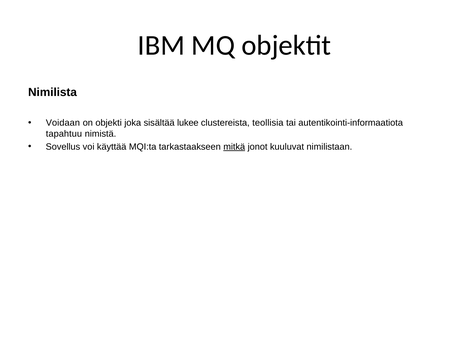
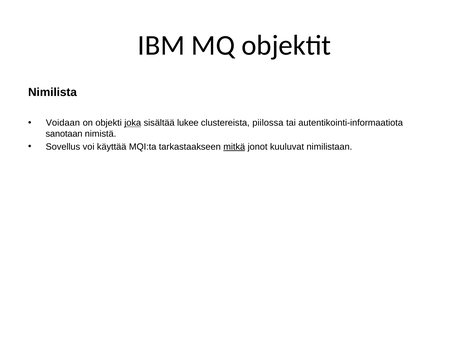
joka underline: none -> present (133, 123)
teollisia: teollisia -> piilossa (268, 123)
tapahtuu: tapahtuu -> sanotaan (64, 134)
